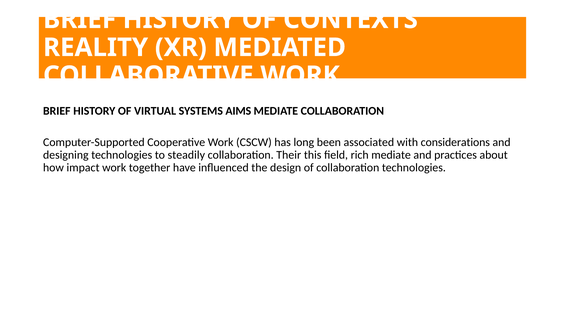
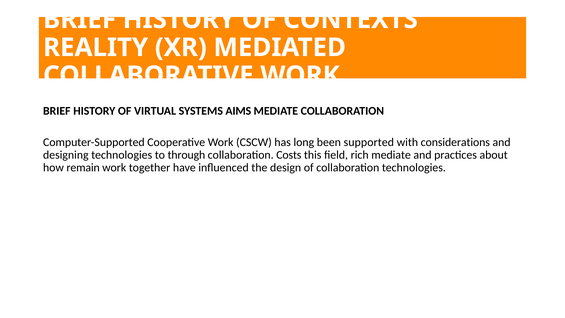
associated: associated -> supported (369, 142)
steadily: steadily -> through (186, 155)
Their: Their -> Costs (289, 155)
impact: impact -> remain (83, 168)
